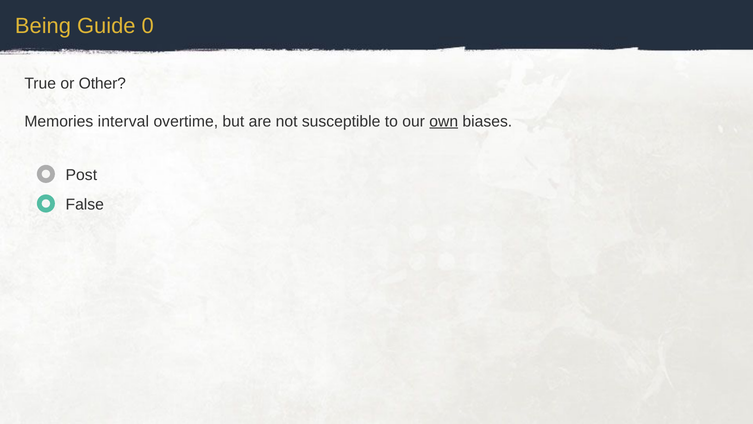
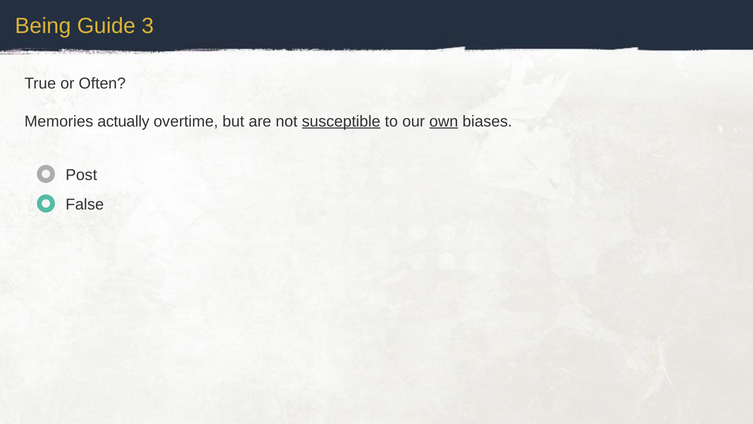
0: 0 -> 3 (148, 26)
Other: Other -> Often (102, 84)
interval: interval -> actually (124, 121)
susceptible underline: none -> present (341, 121)
